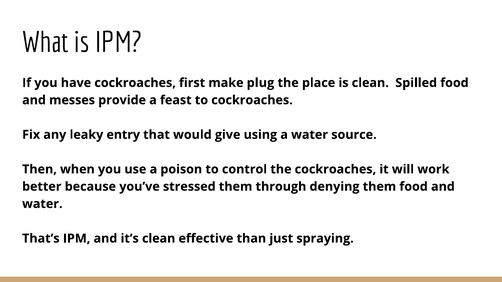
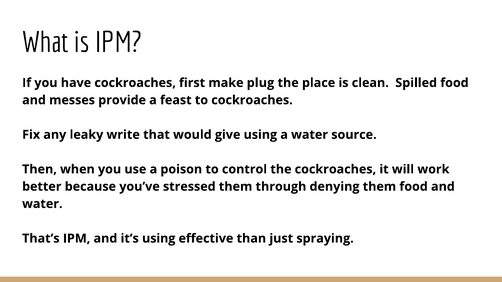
entry: entry -> write (123, 135)
it’s clean: clean -> using (159, 239)
